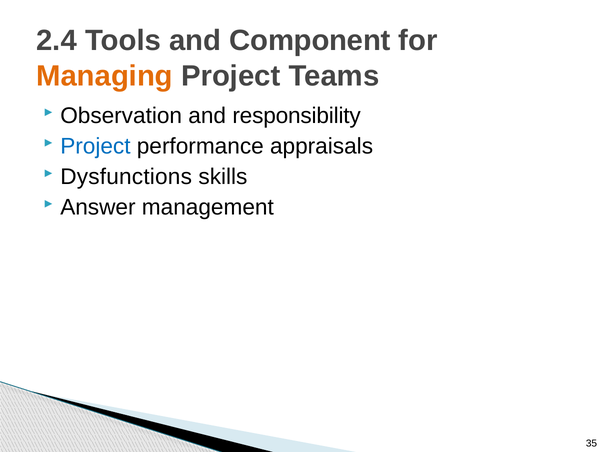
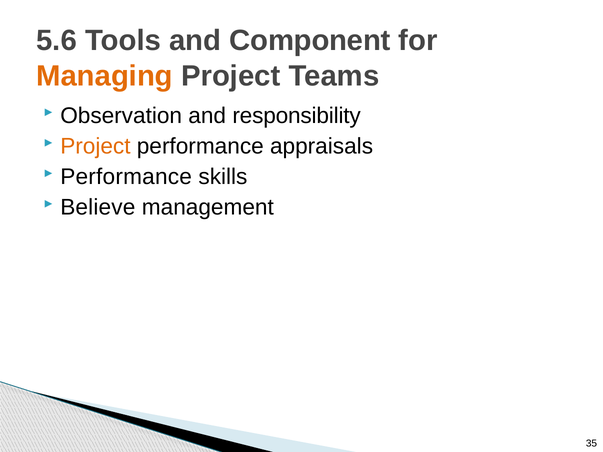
2.4: 2.4 -> 5.6 (56, 41)
Project colour: blue -> orange (95, 146)
Dysfunctions: Dysfunctions -> Performance (126, 177)
Answer: Answer -> Believe (98, 207)
